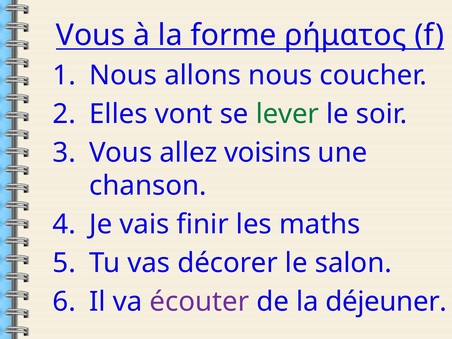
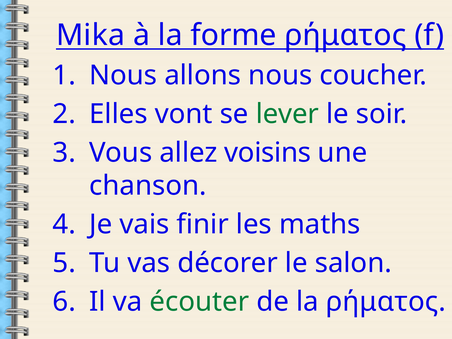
Vous: Vous -> Mika (91, 35)
écouter colour: purple -> green (199, 302)
la déjeuner: déjeuner -> ρήματος (386, 302)
